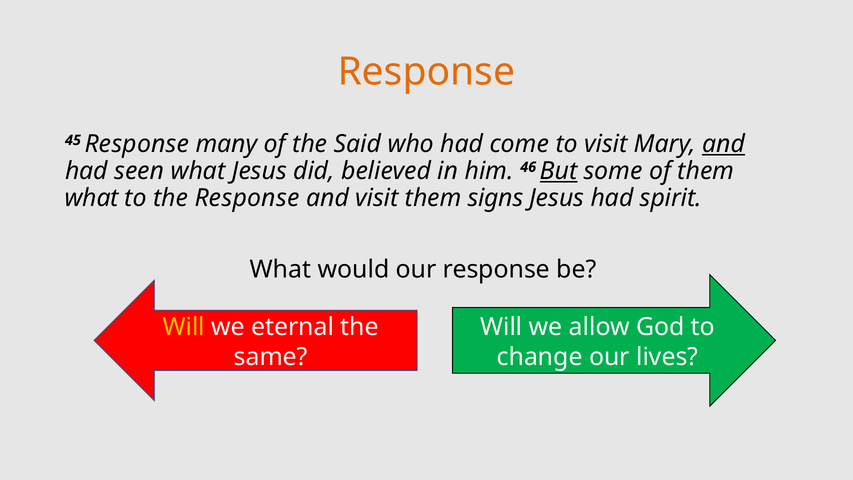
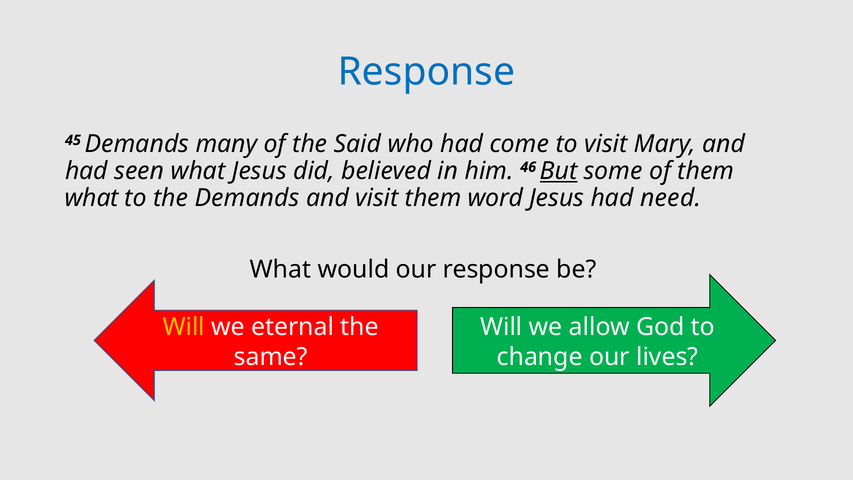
Response colour: orange -> blue (426, 72)
45 Response: Response -> Demands (137, 144)
and underline: present -> none (724, 144)
the Response: Response -> Demands (247, 198)
signs: signs -> word (495, 198)
spirit: spirit -> need (671, 198)
